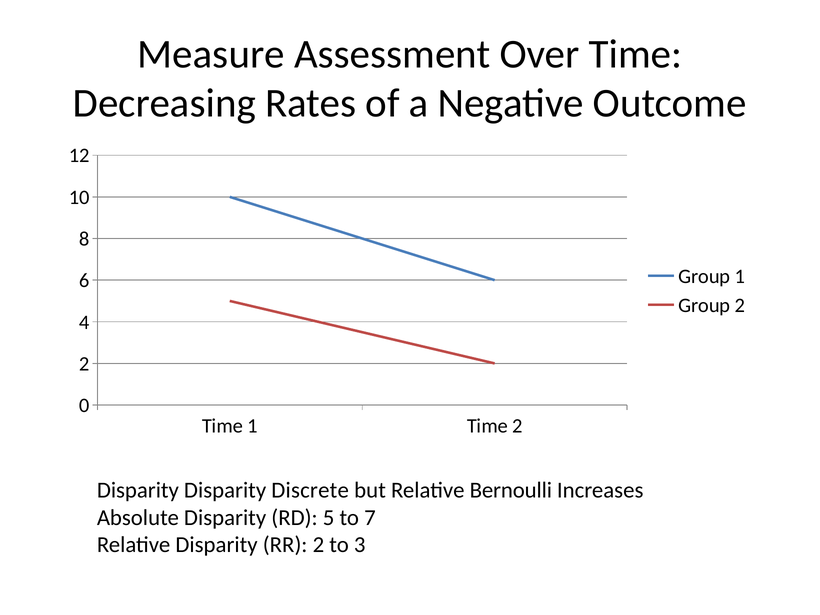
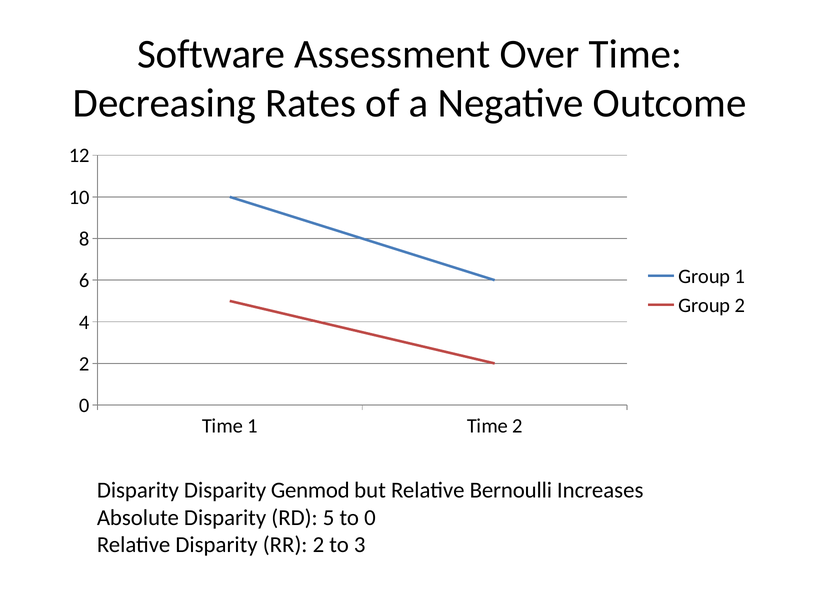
Measure: Measure -> Software (211, 54)
Discrete: Discrete -> Genmod (310, 490)
to 7: 7 -> 0 (370, 518)
